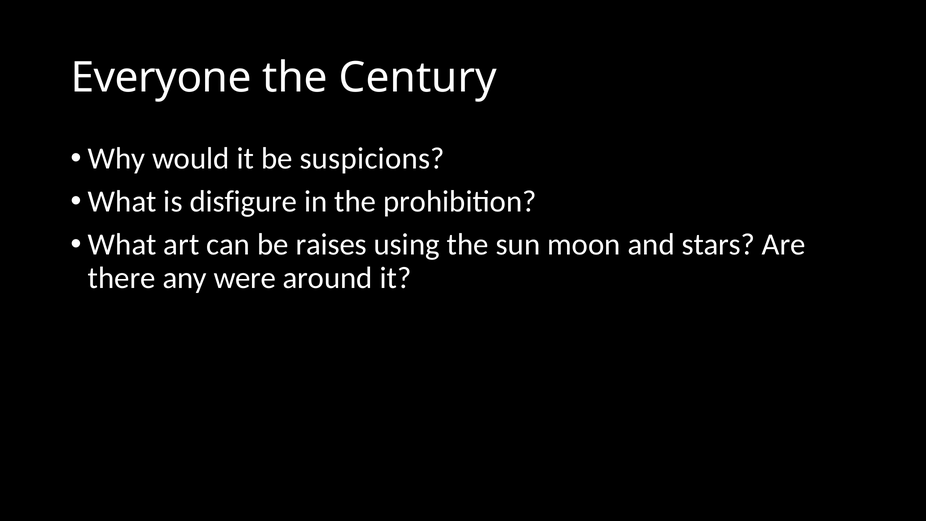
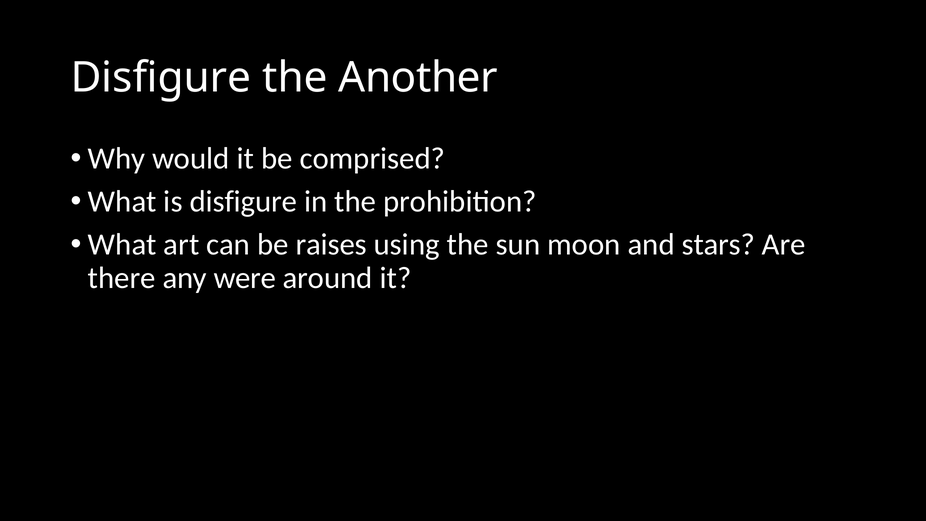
Everyone: Everyone -> Disfigure (161, 78)
Century: Century -> Another (418, 78)
suspicions: suspicions -> comprised (372, 159)
